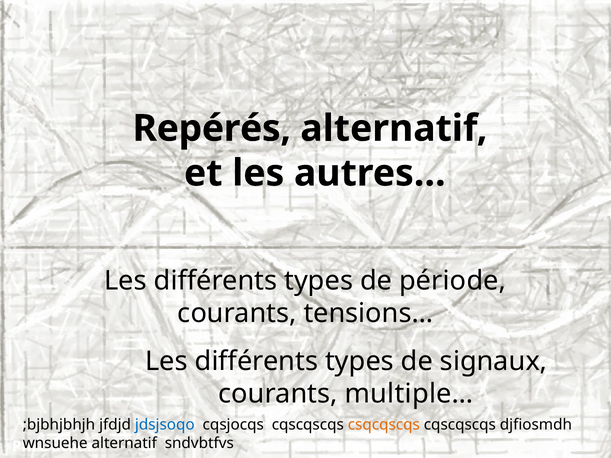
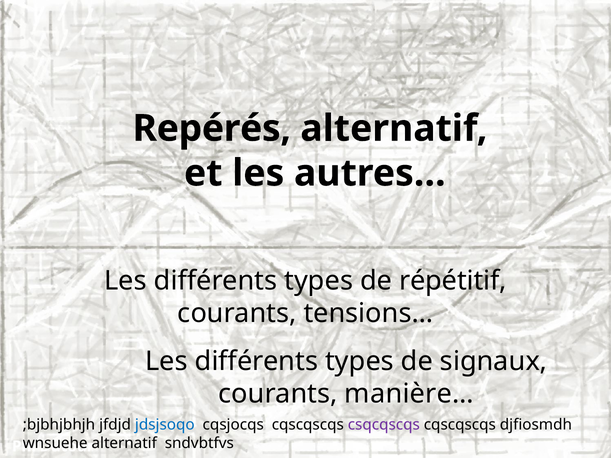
période: période -> répétitif (453, 281)
multiple…: multiple… -> manière… (409, 394)
csqcqscqs colour: orange -> purple (384, 425)
